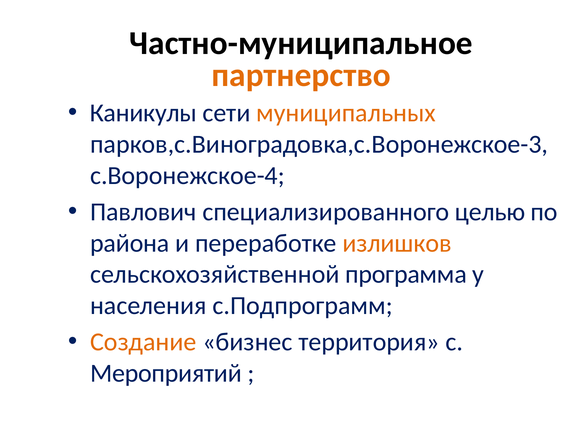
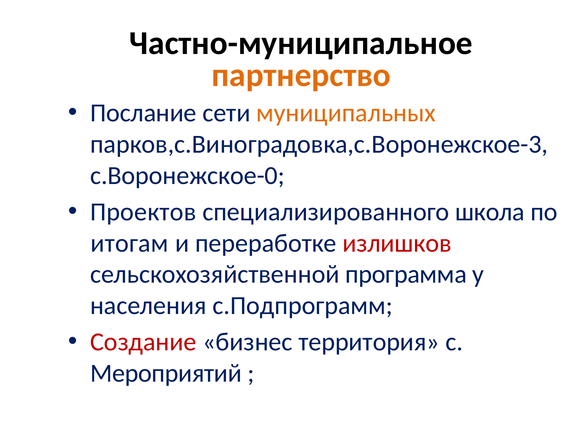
Каникулы: Каникулы -> Послание (143, 113)
с.Воронежское-4: с.Воронежское-4 -> с.Воронежское-0 (187, 176)
Павлович: Павлович -> Проектов (143, 212)
целью: целью -> школа (490, 212)
района: района -> итогам (129, 243)
излишков colour: orange -> red (397, 243)
Создание colour: orange -> red (143, 342)
